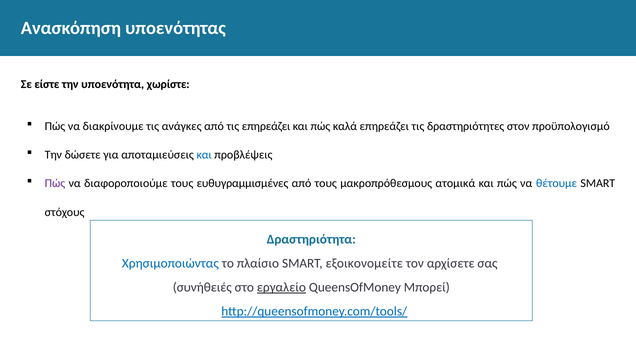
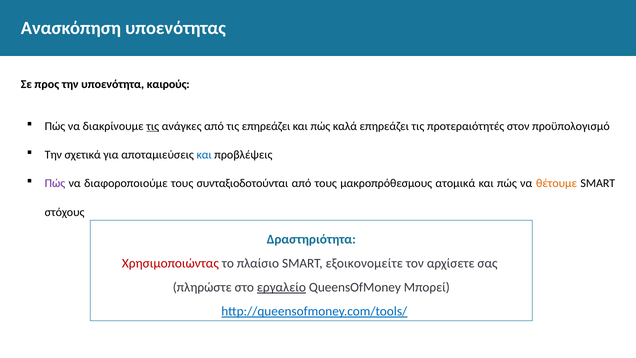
είστε: είστε -> προς (47, 84)
χωρίστε: χωρίστε -> καιρούς (168, 84)
τις underline: none -> present (153, 126)
δραστηριότητες: δραστηριότητες -> προτεραιότητές (466, 126)
δώσετε: δώσετε -> σχετικά (83, 155)
ευθυγραμμισμένες: ευθυγραμμισμένες -> συνταξιοδοτούνται (242, 183)
θέτουμε colour: blue -> orange (557, 183)
Χρησιμοποιώντας colour: blue -> red (170, 263)
συνήθειές: συνήθειές -> πληρώστε (202, 287)
